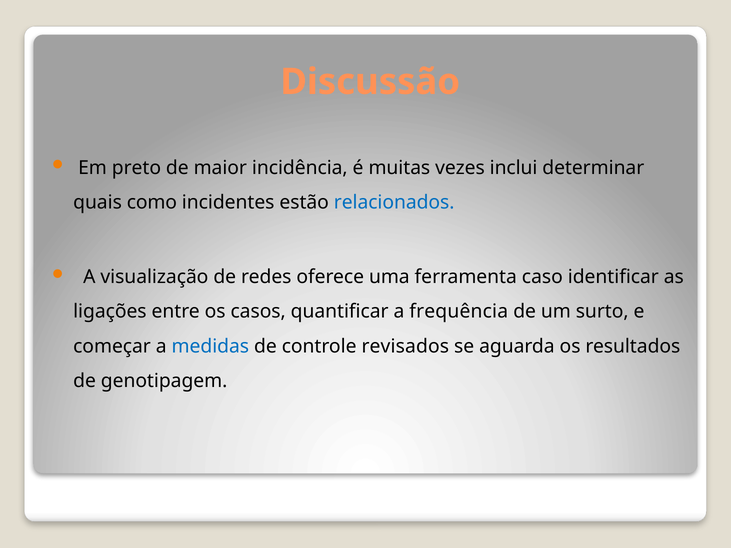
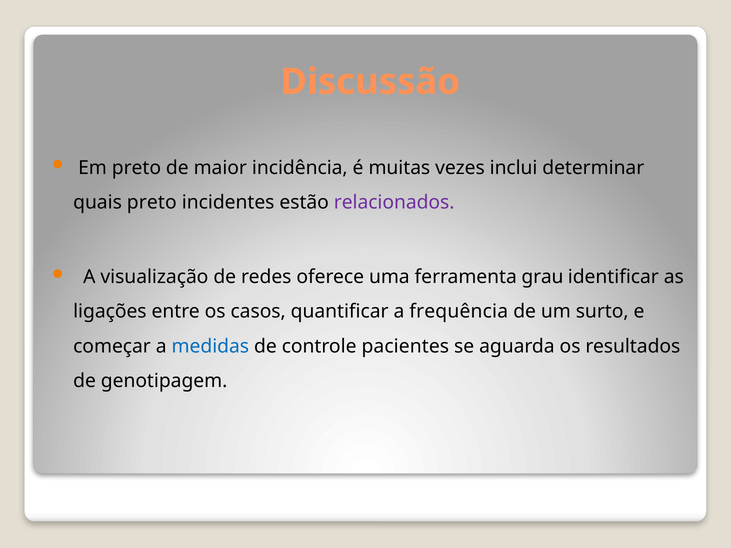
quais como: como -> preto (152, 202)
relacionados colour: blue -> purple (394, 202)
caso: caso -> grau (542, 277)
revisados: revisados -> pacientes (405, 346)
